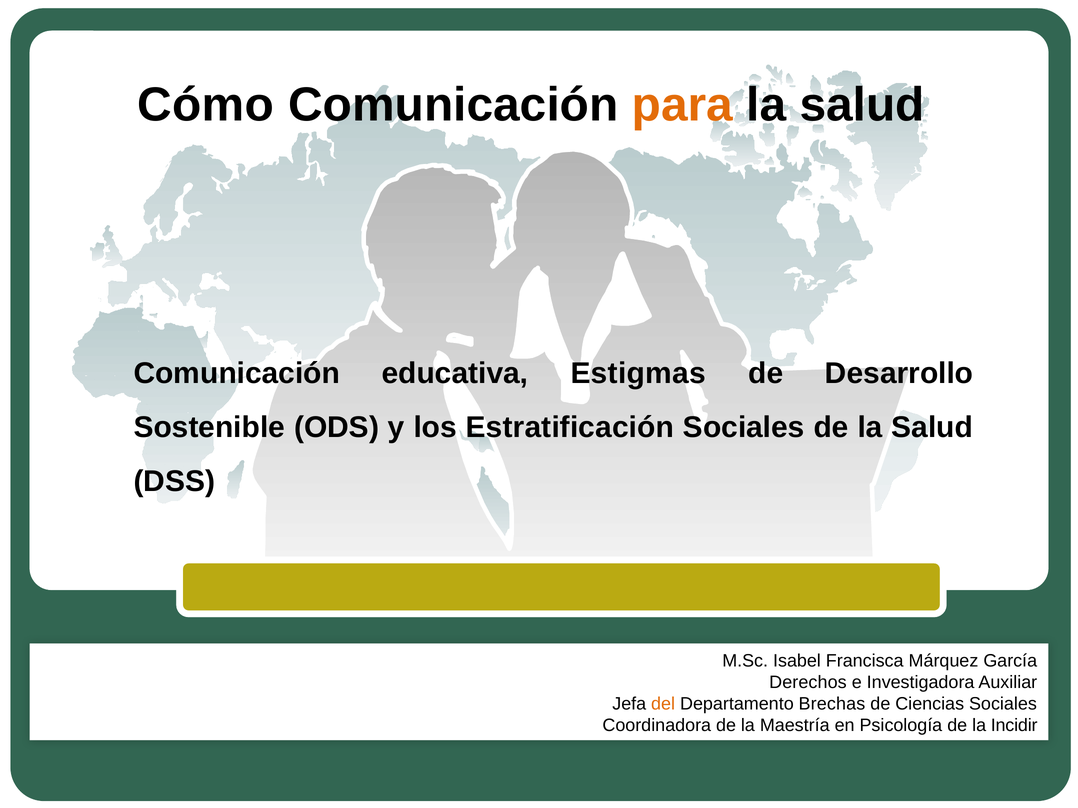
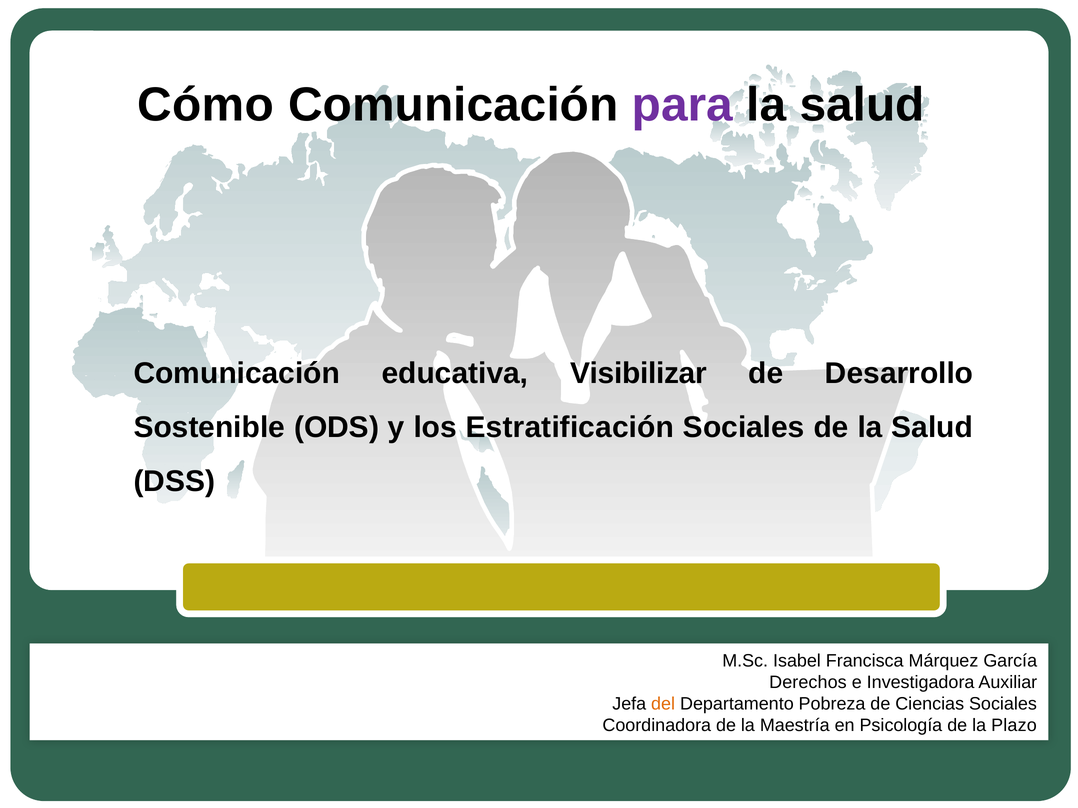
para colour: orange -> purple (682, 105)
Estigmas: Estigmas -> Visibilizar (639, 374)
Brechas: Brechas -> Pobreza (832, 704)
Incidir: Incidir -> Plazo (1014, 726)
